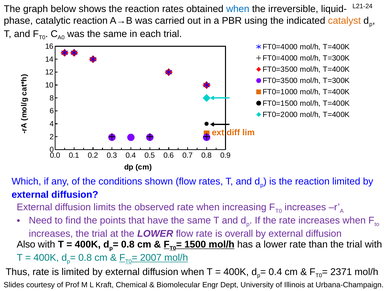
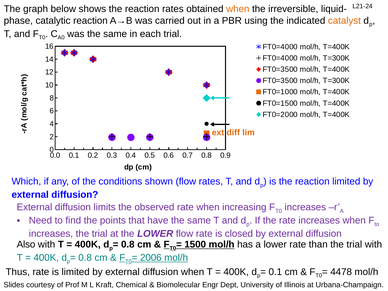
when colour: blue -> orange (238, 9)
overall: overall -> closed (239, 234)
2007: 2007 -> 2006 (151, 258)
0.4: 0.4 -> 0.1 (275, 272)
2371: 2371 -> 4478 (341, 272)
